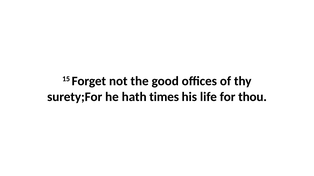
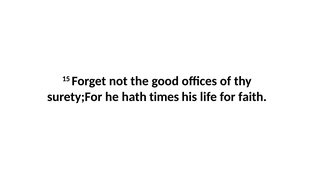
thou: thou -> faith (253, 97)
